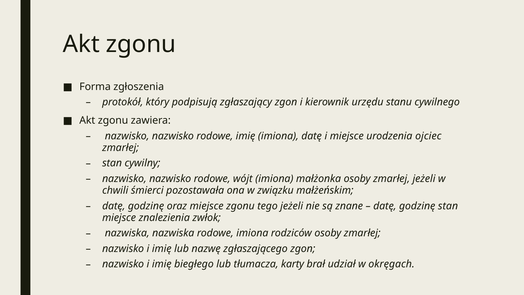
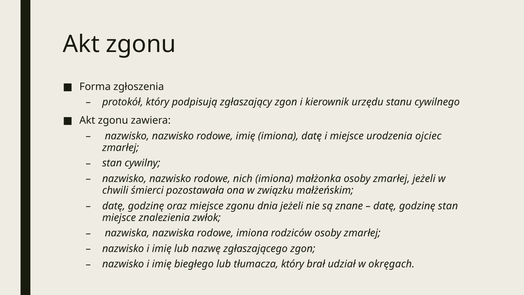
wójt: wójt -> nich (243, 179)
tego: tego -> dnia (267, 206)
tłumacza karty: karty -> który (293, 264)
